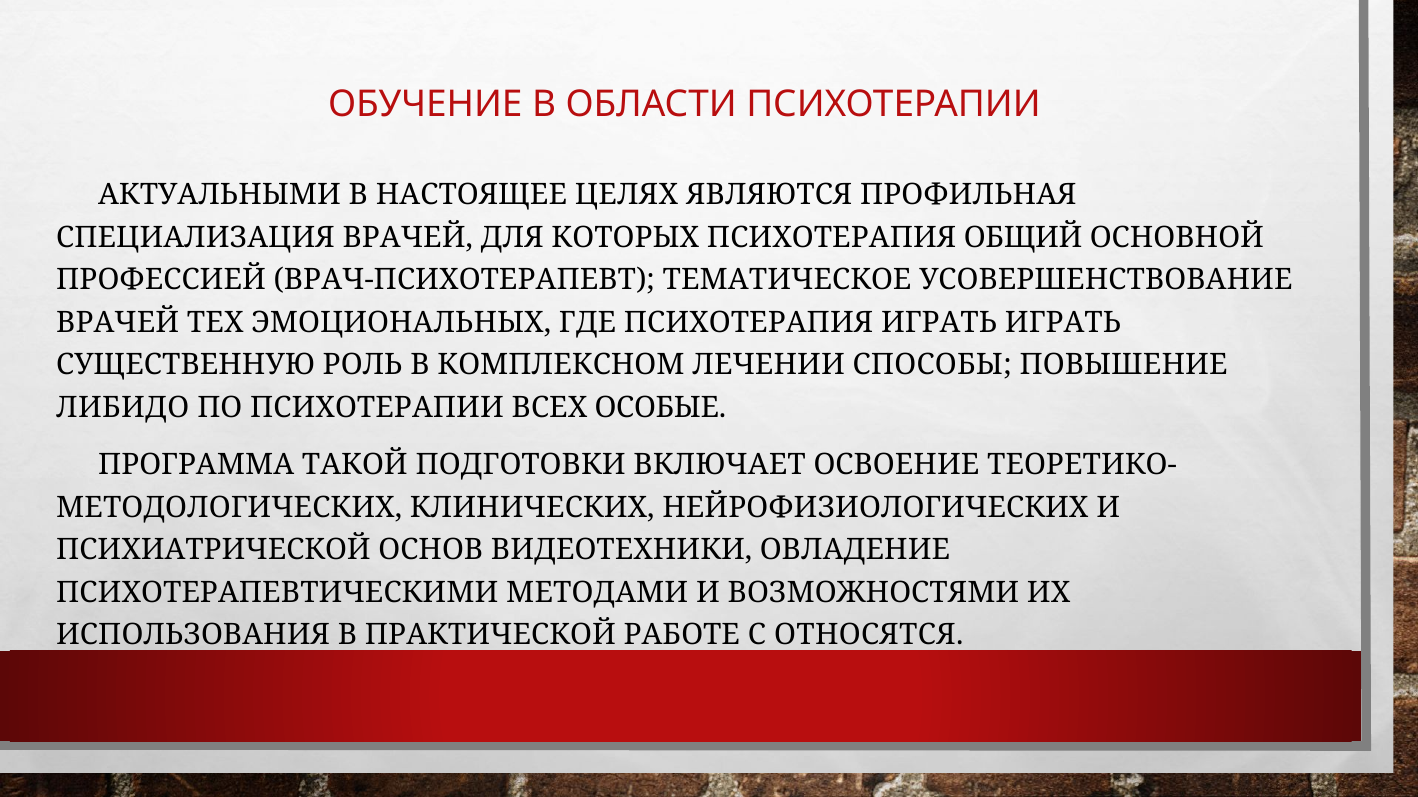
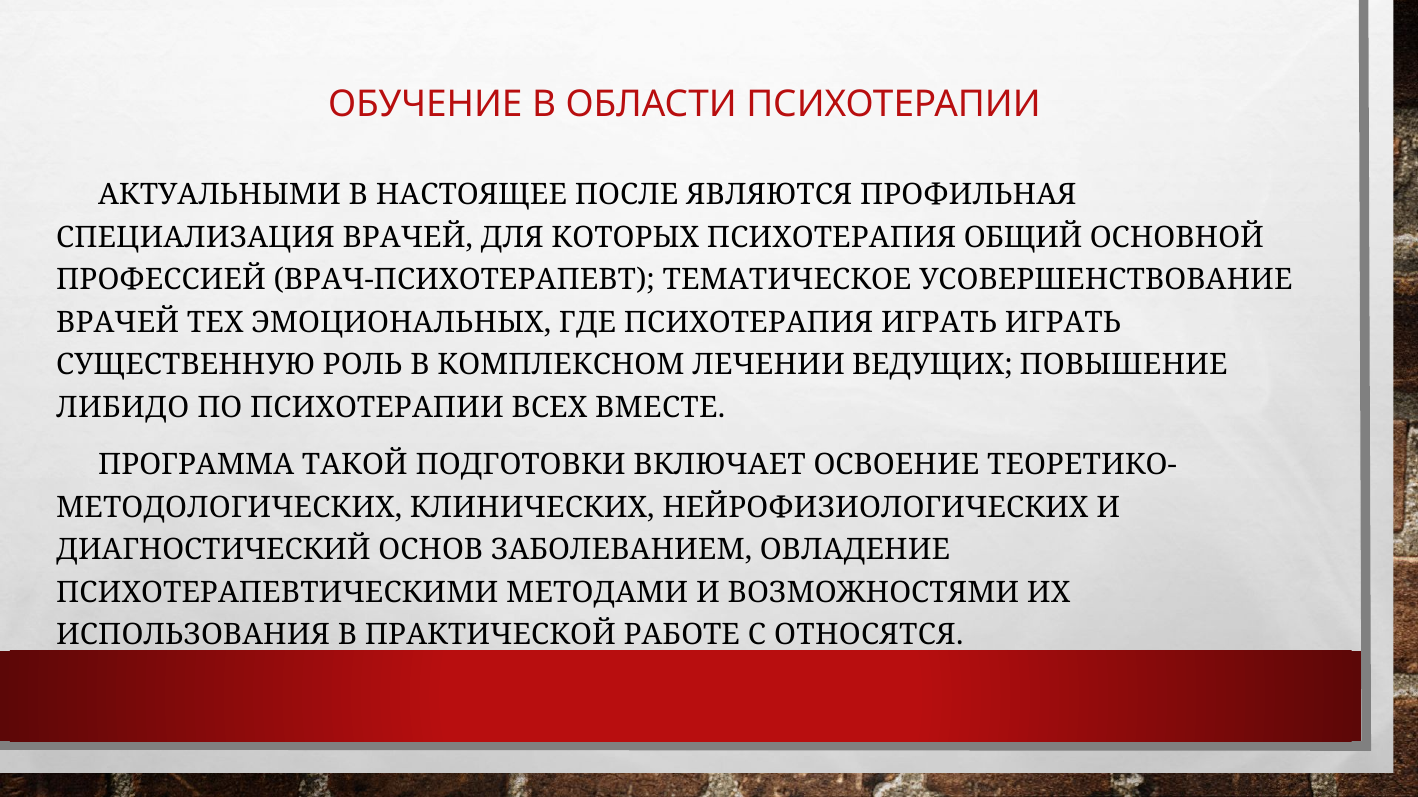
ЦЕЛЯХ: ЦЕЛЯХ -> ПОСЛЕ (627, 195)
СПОСОБЫ: СПОСОБЫ -> ВЕДУЩИХ (932, 365)
ОСОБЫЕ: ОСОБЫЕ -> ВМЕСТЕ (660, 408)
ПСИХИАТРИЧЕСКОЙ: ПСИХИАТРИЧЕСКОЙ -> ДИАГНОСТИЧЕСКИЙ (214, 550)
ВИДЕОТЕХНИКИ: ВИДЕОТЕХНИКИ -> ЗАБОЛЕВАНИЕМ (622, 550)
